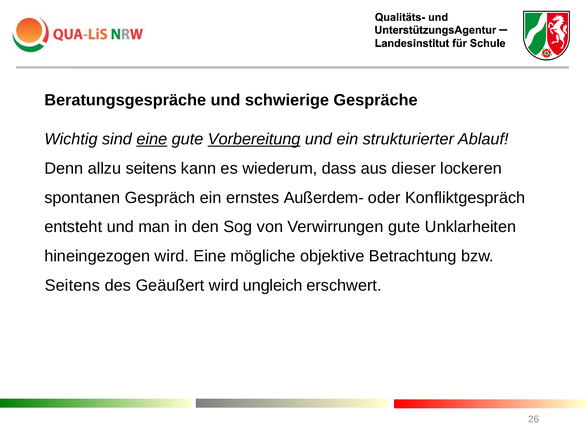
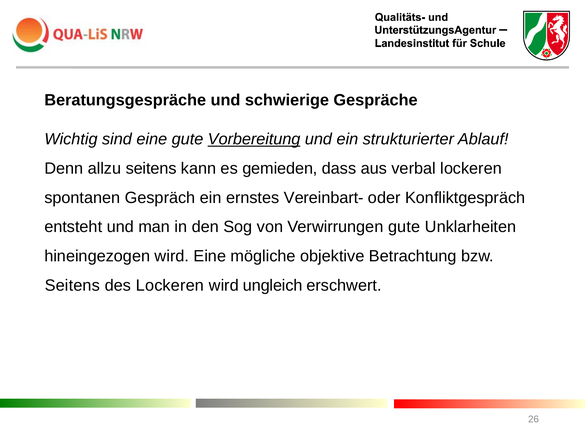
eine underline: present -> none (152, 139)
wiederum: wiederum -> gemieden (280, 168)
dieser: dieser -> verbal (414, 168)
Außerdem-: Außerdem- -> Vereinbart- (324, 198)
des Geäußert: Geäußert -> Lockeren (170, 285)
